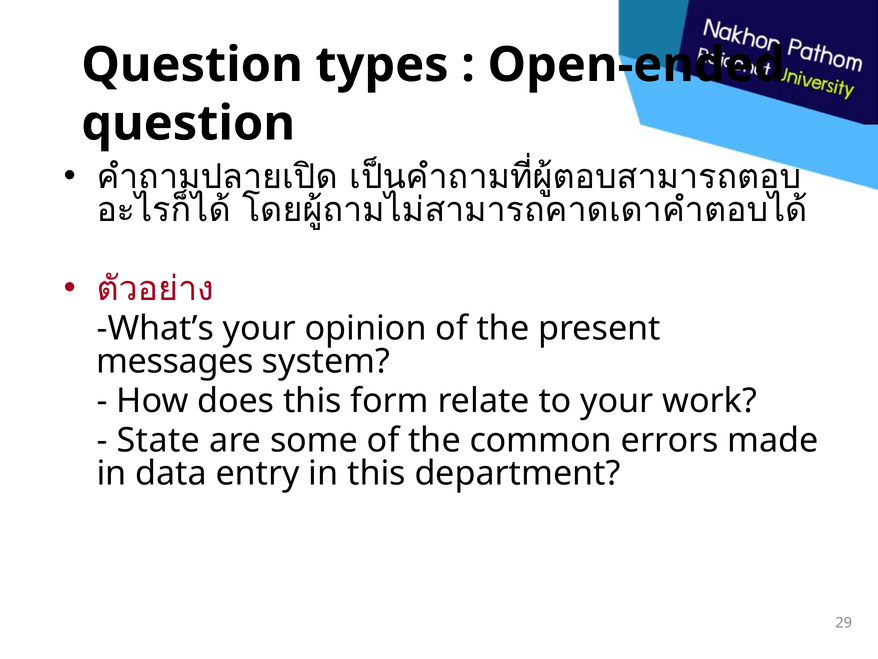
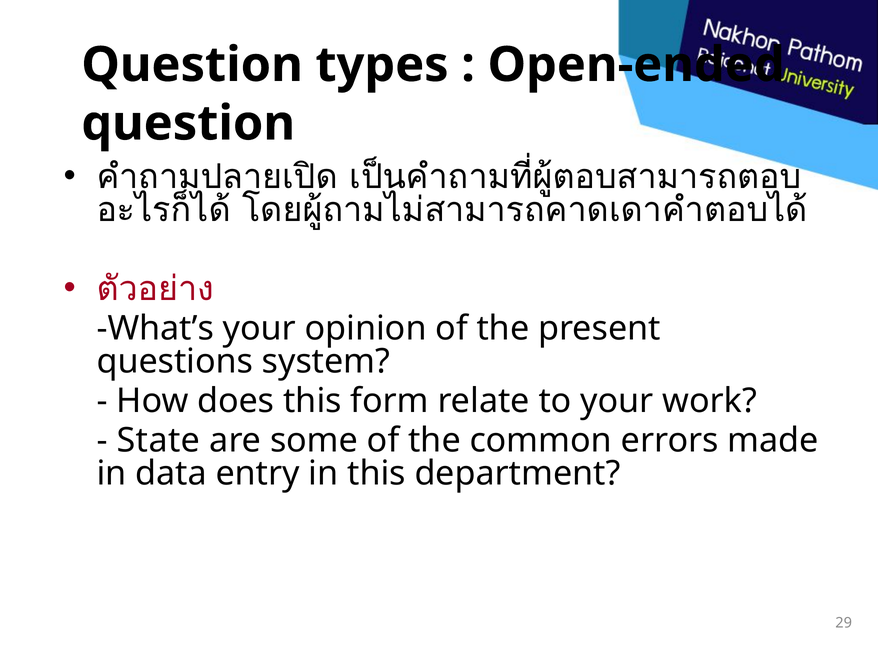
messages: messages -> questions (175, 361)
